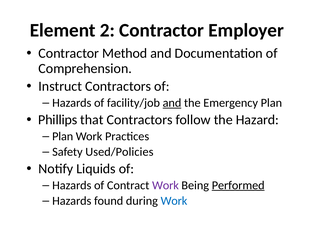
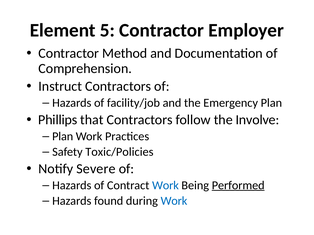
2: 2 -> 5 (107, 30)
and underline: present -> none (172, 103)
Hazard: Hazard -> Involve (257, 120)
Used/Policies: Used/Policies -> Toxic/Policies (119, 152)
Liquids: Liquids -> Severe (96, 169)
Work colour: purple -> blue (165, 186)
